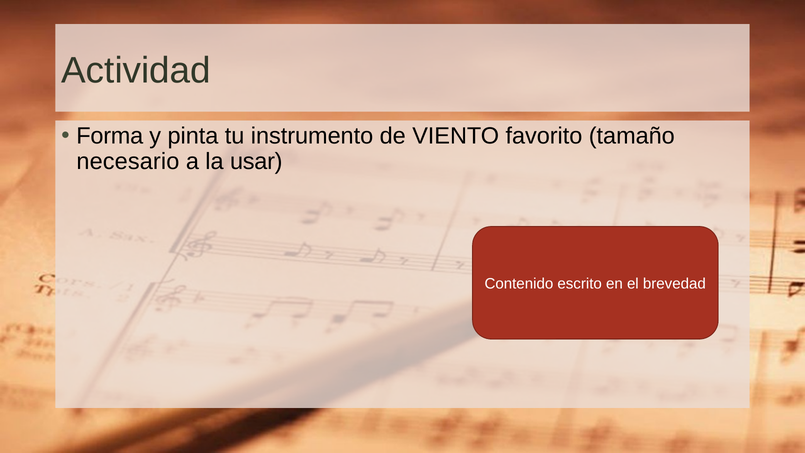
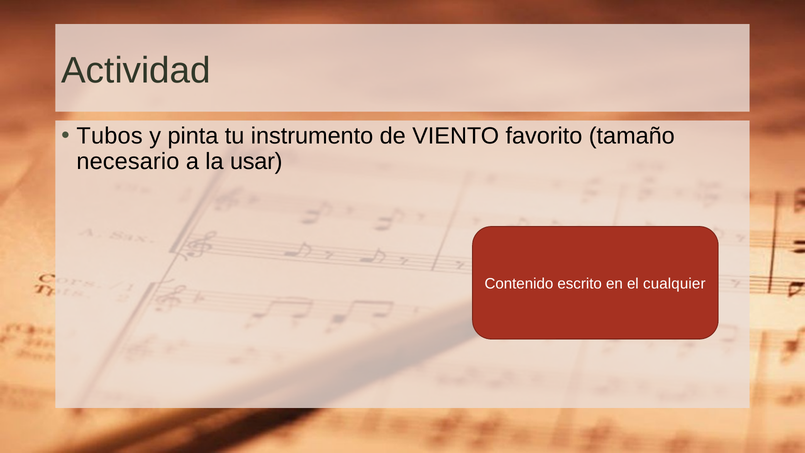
Forma: Forma -> Tubos (110, 136)
brevedad: brevedad -> cualquier (674, 284)
